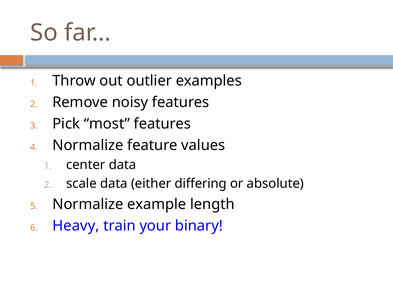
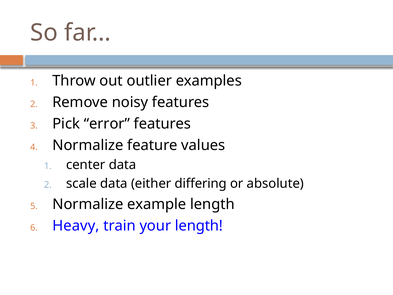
most: most -> error (107, 124)
your binary: binary -> length (199, 226)
